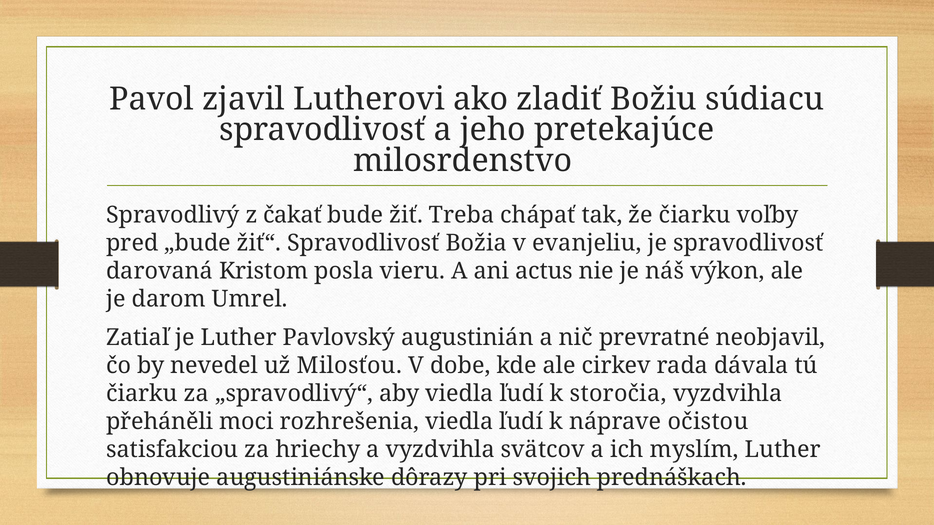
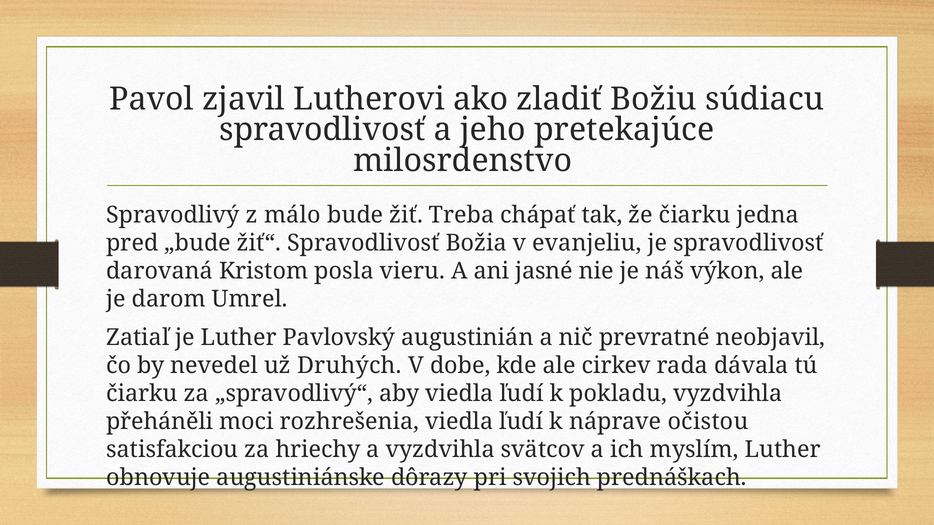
čakať: čakať -> málo (292, 215)
voľby: voľby -> jedna (768, 215)
actus: actus -> jasné (544, 271)
Milosťou: Milosťou -> Druhých (349, 366)
storočia: storočia -> pokladu (618, 394)
